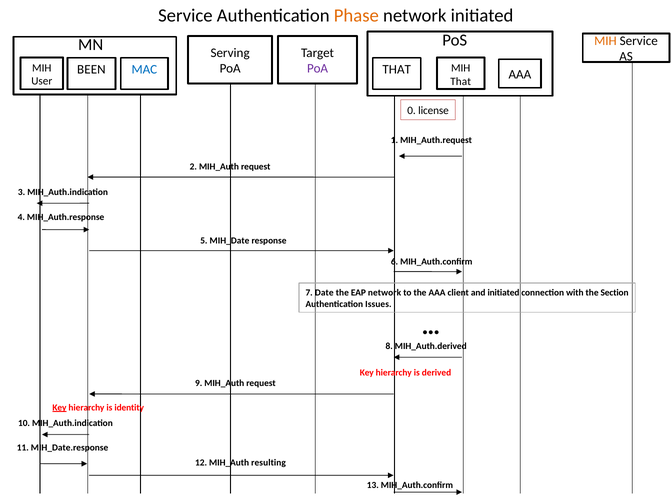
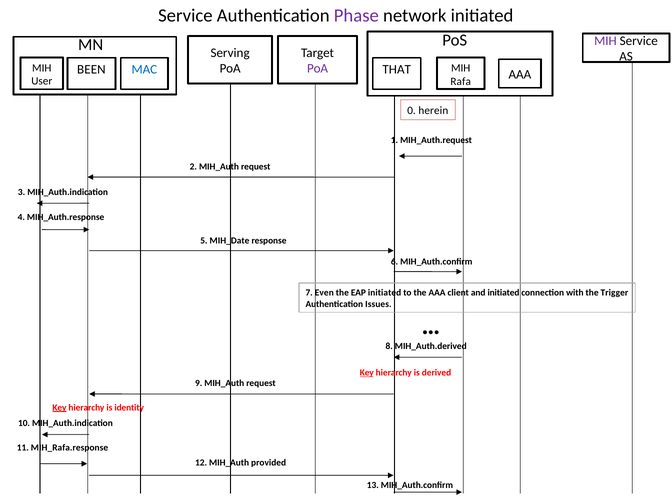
Phase colour: orange -> purple (356, 16)
MIH colour: orange -> purple (605, 41)
That: That -> Rafa (461, 81)
license: license -> herein (433, 111)
Date: Date -> Even (324, 293)
EAP network: network -> initiated (385, 293)
Section: Section -> Trigger (614, 293)
Key underline: none -> present (367, 373)
MIH_Date.response: MIH_Date.response -> MIH_Rafa.response (70, 448)
resulting: resulting -> provided (269, 463)
